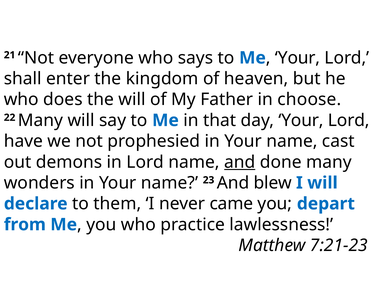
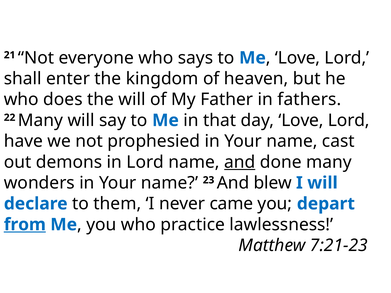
Your: Your -> Love (298, 58)
choose: choose -> fathers (309, 100)
day Your: Your -> Love (301, 120)
from underline: none -> present (25, 225)
